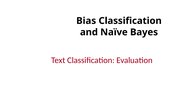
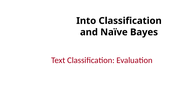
Bias: Bias -> Into (86, 21)
